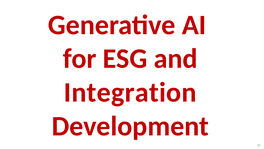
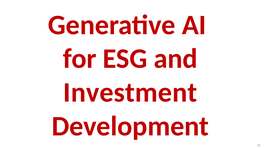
Integration: Integration -> Investment (130, 92)
